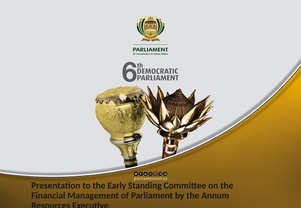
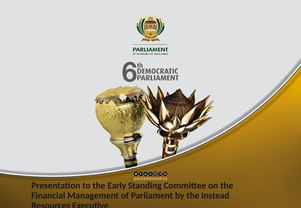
Annum: Annum -> Instead (215, 196)
